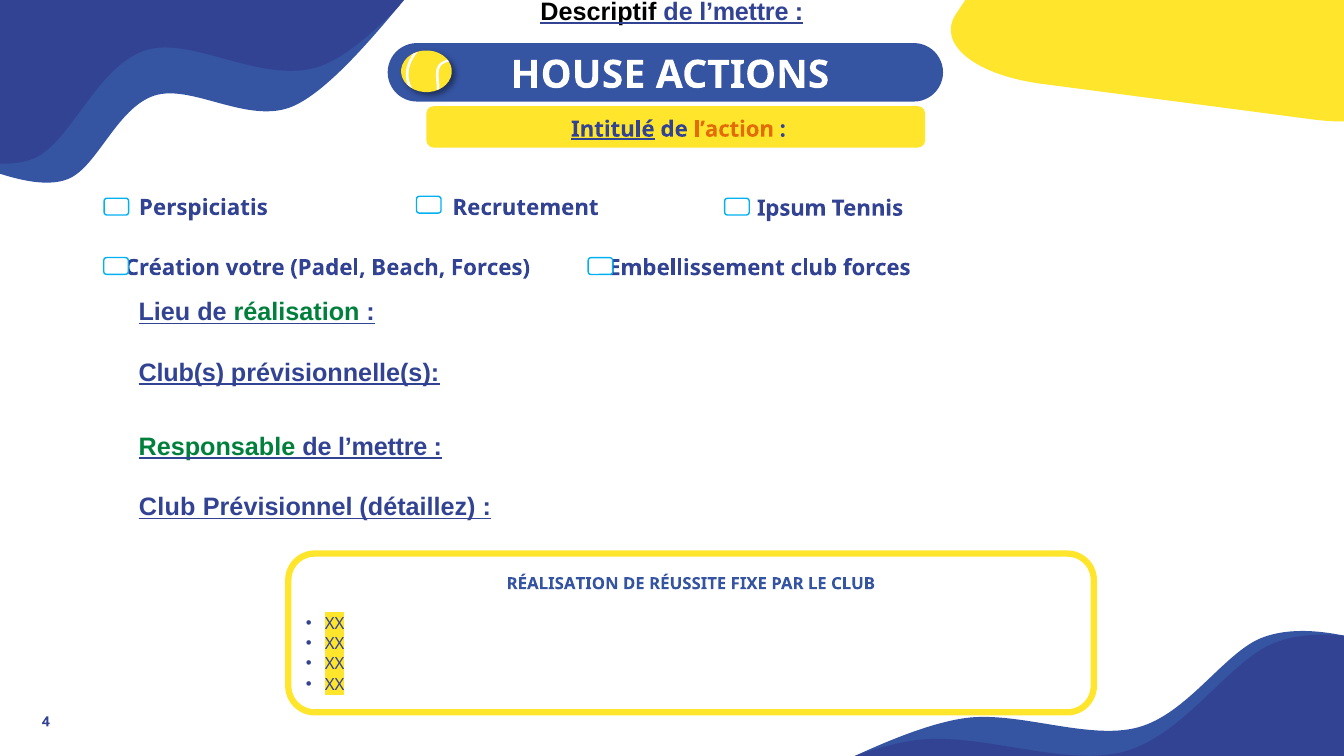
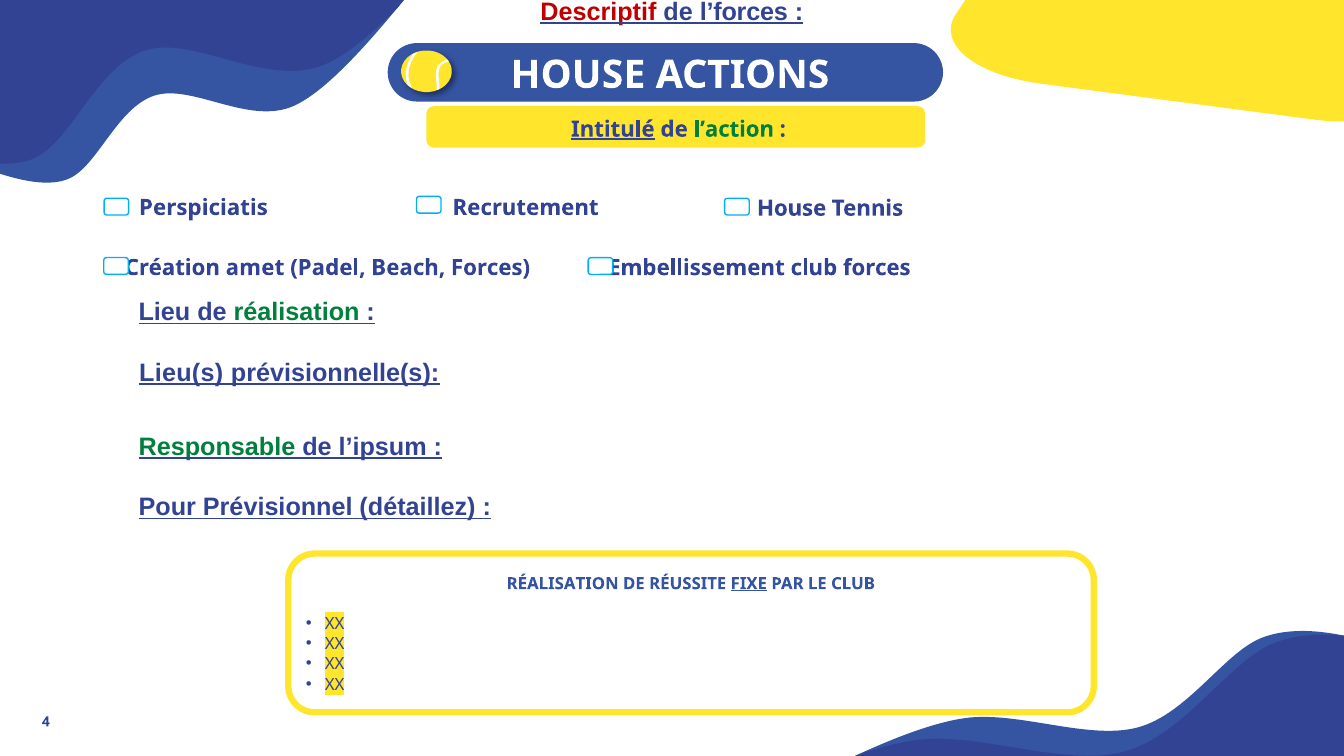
Descriptif colour: black -> red (598, 12)
l’mettre: l’mettre -> l’forces (744, 12)
l’action colour: orange -> green (734, 129)
Recrutement Ipsum: Ipsum -> House (792, 208)
votre: votre -> amet (255, 268)
Club(s: Club(s -> Lieu(s (181, 373)
l’mettre: l’mettre -> l’ipsum (383, 447)
Club: Club -> Pour (167, 507)
FIXE underline: none -> present (749, 584)
